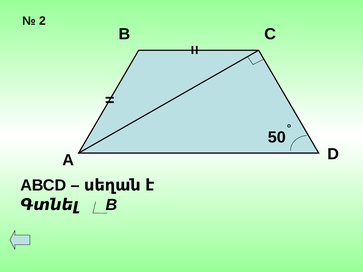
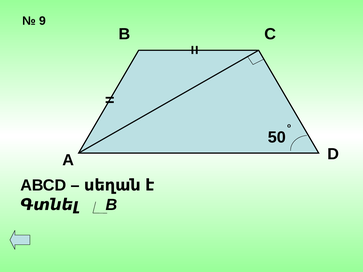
2: 2 -> 9 (42, 21)
